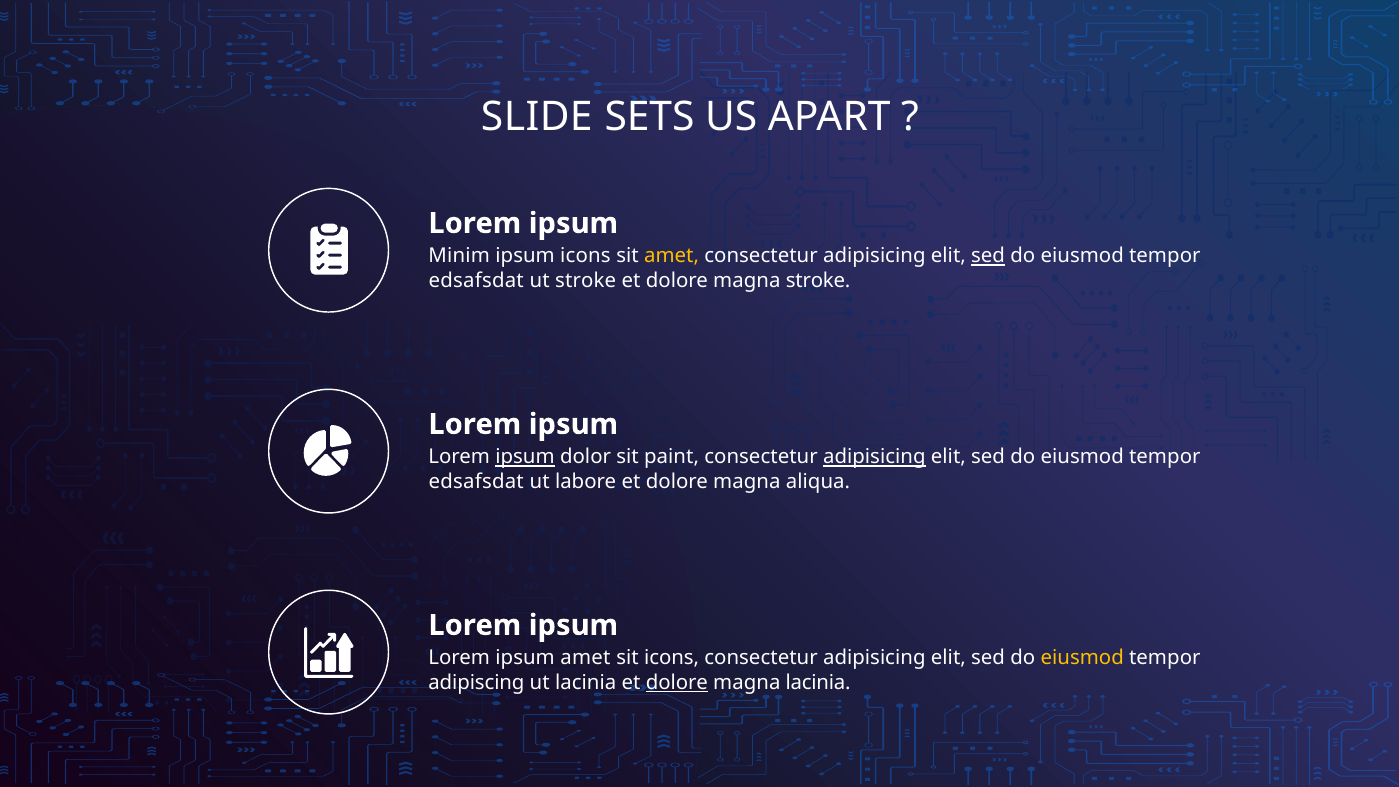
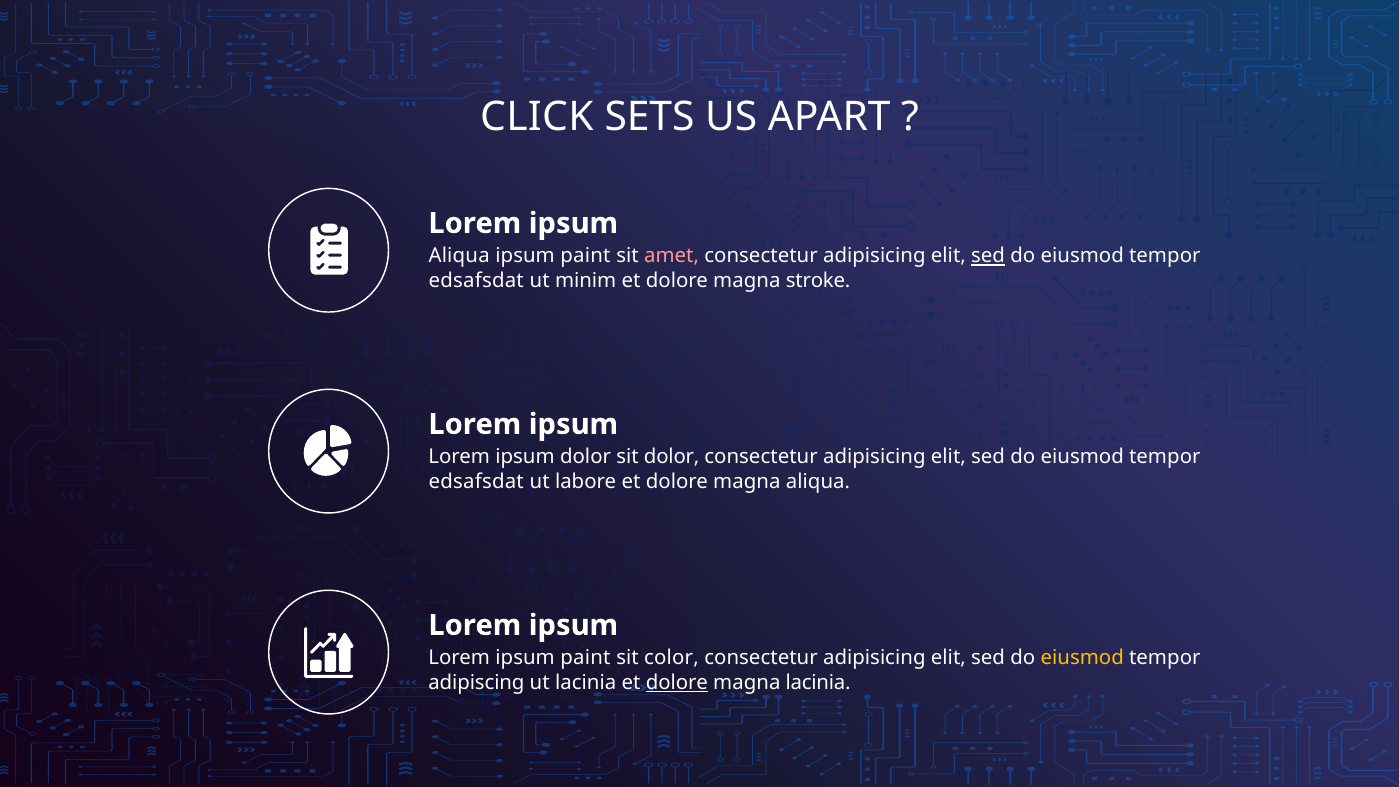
SLIDE: SLIDE -> CLICK (537, 117)
Minim: Minim -> Aliqua (459, 256)
icons: icons -> paint (585, 256)
amet colour: yellow -> pink (672, 256)
ut stroke: stroke -> minim (586, 281)
ipsum underline: present -> none (525, 457)
sit paint: paint -> dolor (672, 457)
adipisicing underline: present -> none (874, 457)
Lorem ipsum amet: amet -> paint (585, 658)
sit icons: icons -> color (671, 658)
